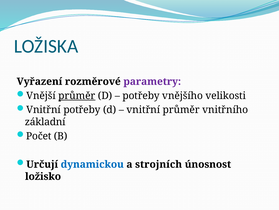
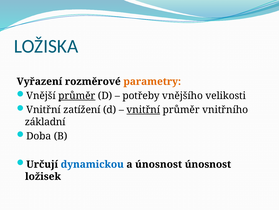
parametry colour: purple -> orange (152, 81)
Vnitřní potřeby: potřeby -> zatížení (82, 109)
vnitřní underline: none -> present (143, 109)
Počet: Počet -> Doba (39, 136)
a strojních: strojních -> únosnost (159, 164)
ložisko: ložisko -> ložisek (43, 176)
